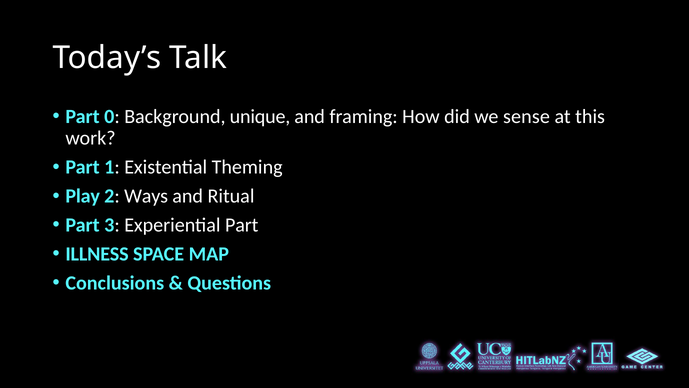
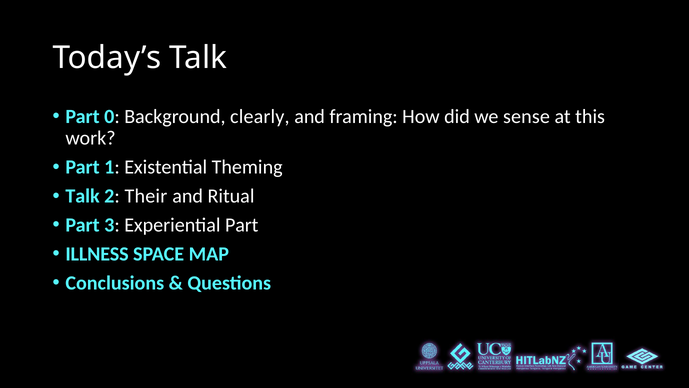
unique: unique -> clearly (260, 116)
Play: Play -> Talk (83, 196)
Ways: Ways -> Their (146, 196)
